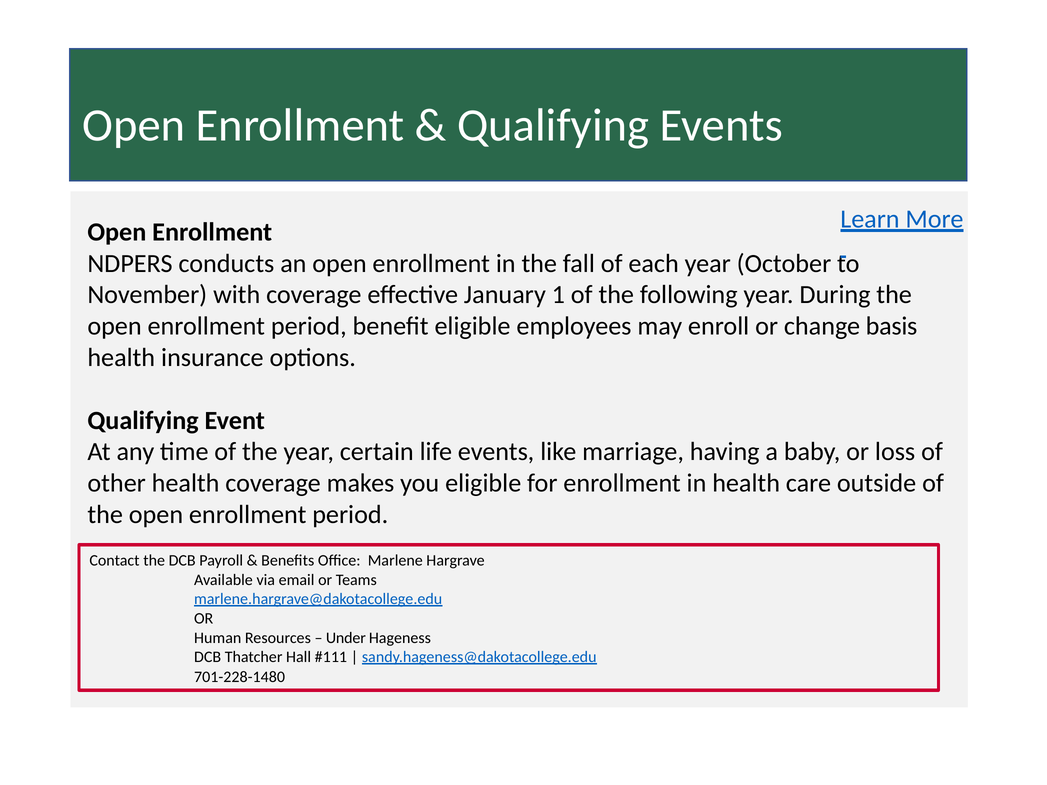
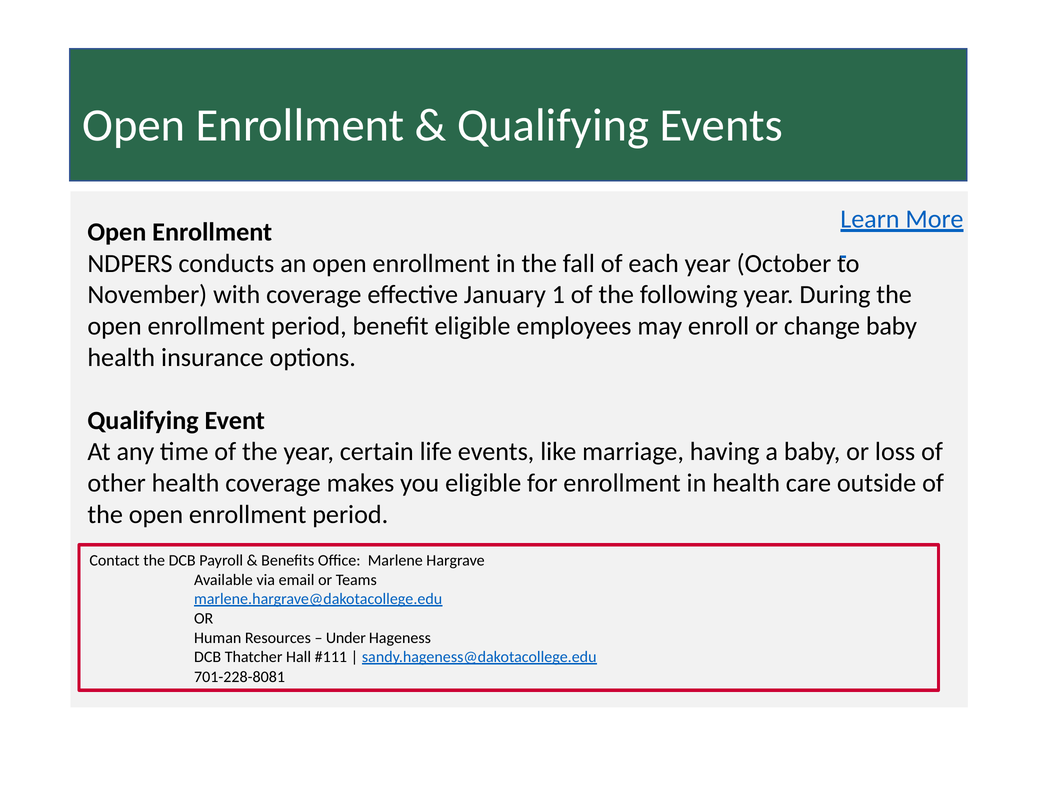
change basis: basis -> baby (892, 326)
701-228-1480: 701-228-1480 -> 701-228-8081 (240, 677)
